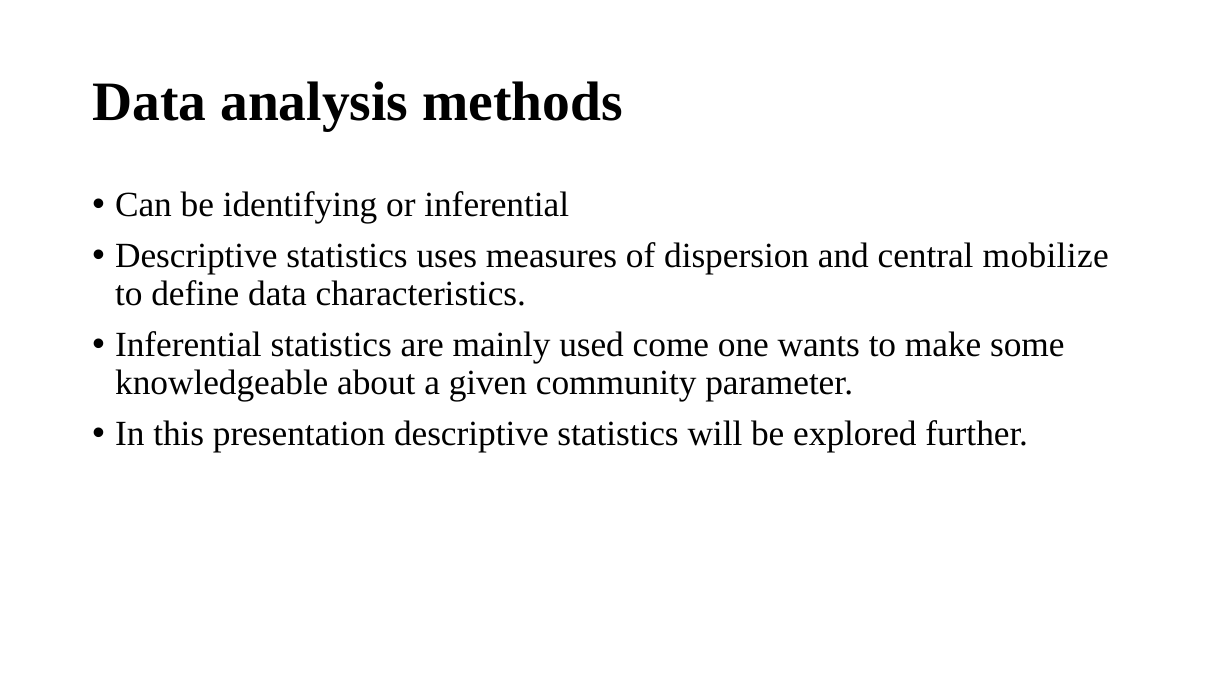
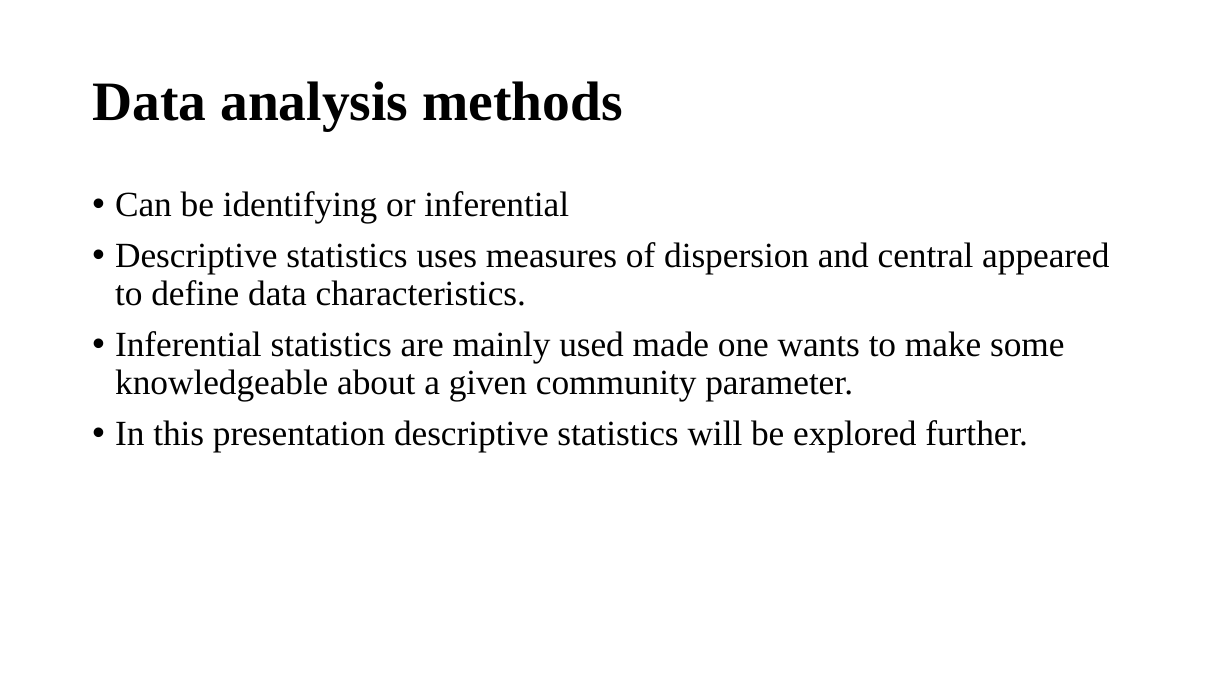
mobilize: mobilize -> appeared (1046, 256)
come: come -> made (671, 345)
